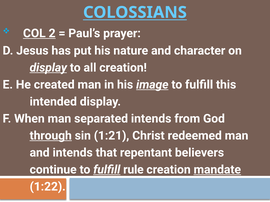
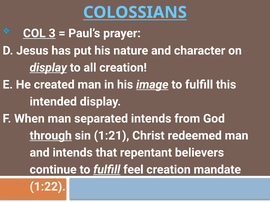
2: 2 -> 3 (52, 33)
rule: rule -> feel (133, 170)
mandate underline: present -> none (217, 170)
